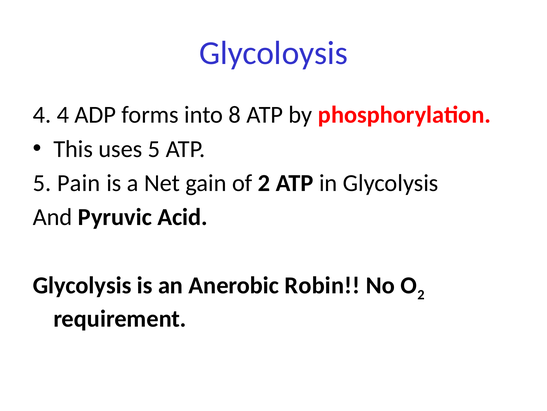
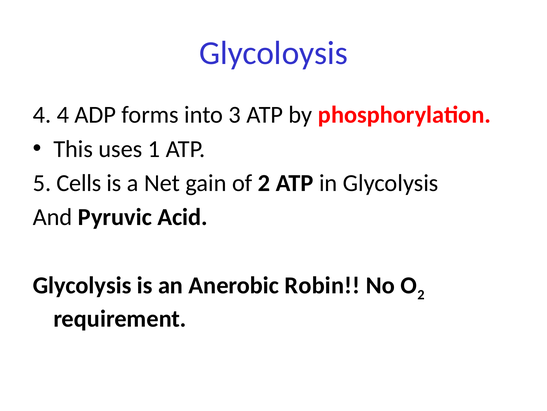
8: 8 -> 3 (235, 115)
uses 5: 5 -> 1 (154, 149)
Pain: Pain -> Cells (79, 183)
